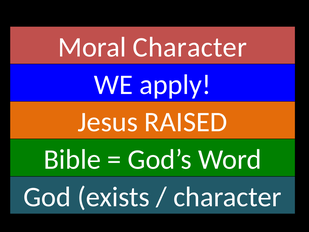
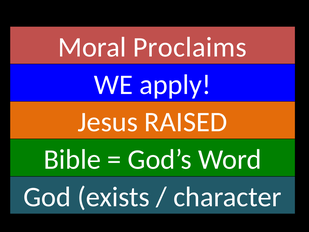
Moral Character: Character -> Proclaims (190, 47)
